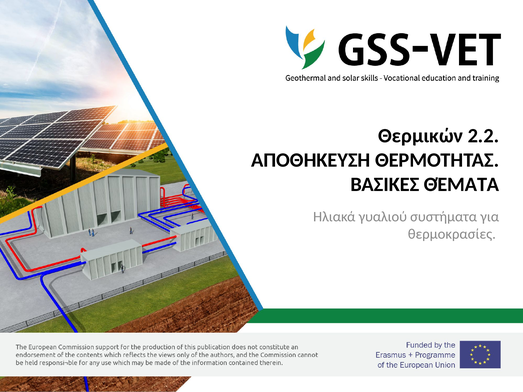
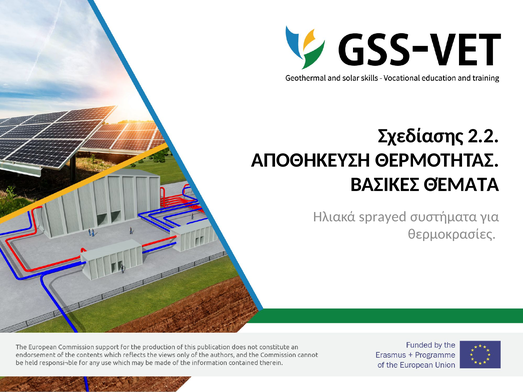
Θερμικών: Θερμικών -> Σχεδίασης (421, 136)
γυαλιού: γυαλιού -> sprayed (383, 217)
